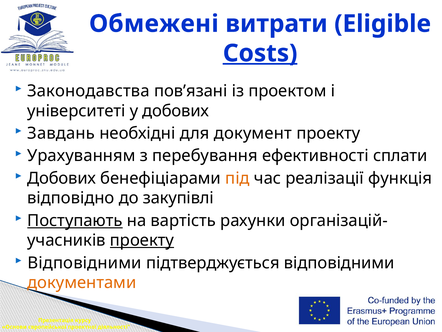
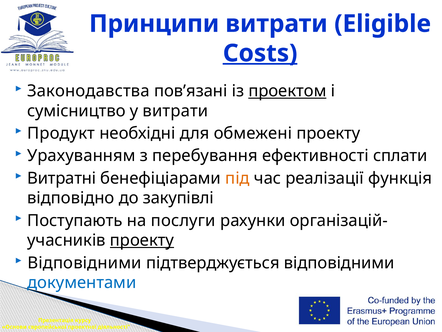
Обмежені: Обмежені -> Принципи (154, 24)
проектом underline: none -> present (287, 91)
університеті: університеті -> сумісництво (76, 111)
у добових: добових -> витрати (175, 111)
Завдань: Завдань -> Продукт (61, 133)
документ: документ -> обмежені (253, 133)
Добових: Добових -> Витратні (62, 178)
Поступають underline: present -> none (75, 220)
вартість: вартість -> послуги (183, 220)
документами colour: orange -> blue (82, 282)
